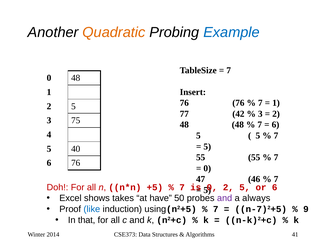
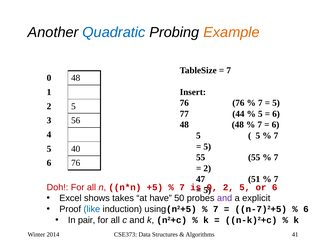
Quadratic colour: orange -> blue (114, 32)
Example colour: blue -> orange (231, 32)
1: 1 -> 5 (276, 103)
42: 42 -> 44 (238, 114)
3: 3 -> 5 (260, 114)
2: 2 -> 6 (276, 114)
75: 75 -> 56 (76, 120)
0: 0 -> 2 (207, 168)
46: 46 -> 51 (254, 179)
always: always -> explicit (256, 198)
9: 9 -> 6 (306, 209)
that: that -> pair (87, 220)
